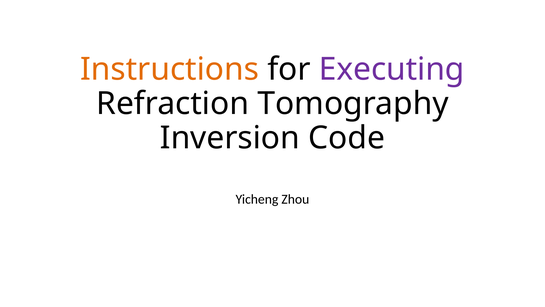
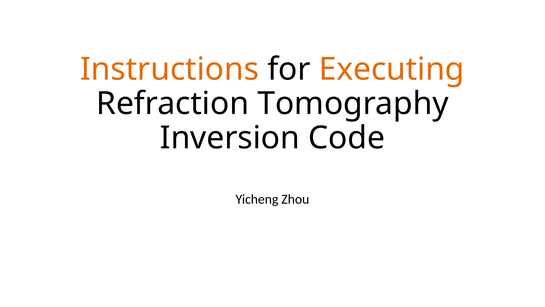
Executing colour: purple -> orange (392, 69)
